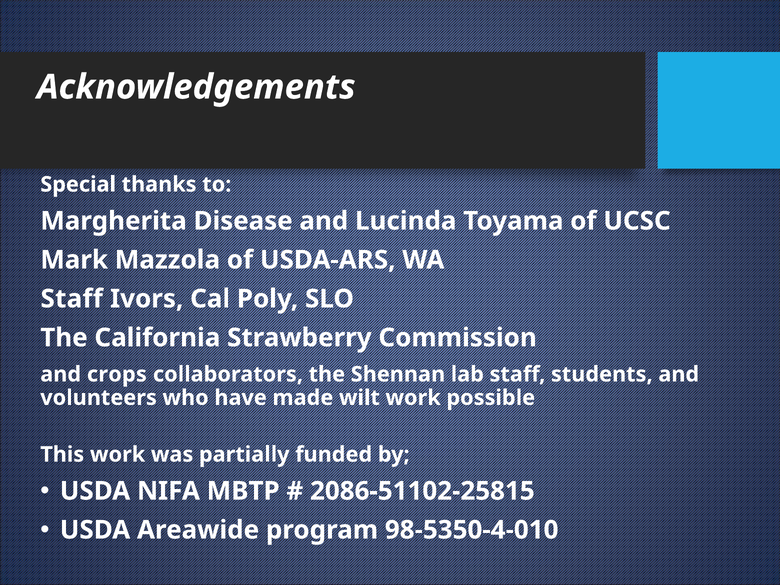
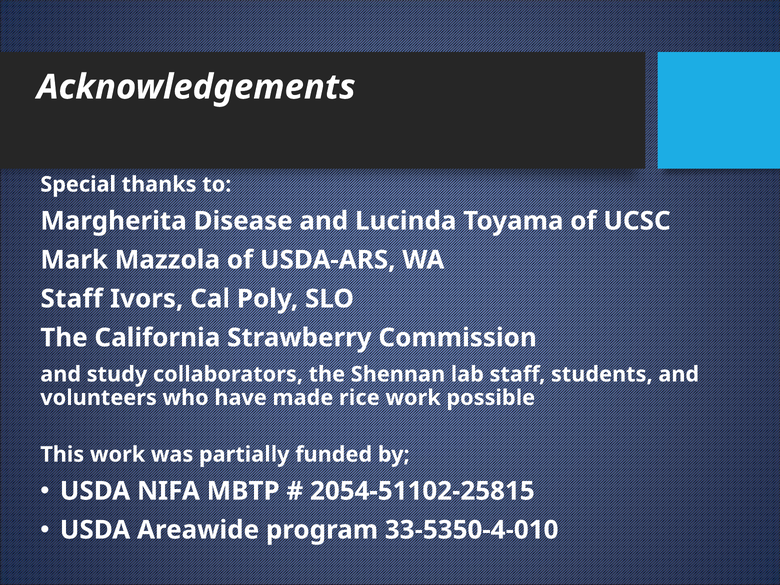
crops: crops -> study (117, 374)
wilt: wilt -> rice (359, 398)
2086-51102-25815: 2086-51102-25815 -> 2054-51102-25815 (422, 491)
98-5350-4-010: 98-5350-4-010 -> 33-5350-4-010 (472, 530)
